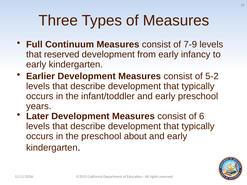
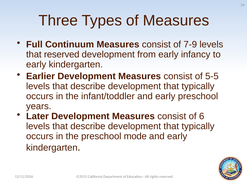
5-2: 5-2 -> 5-5 (212, 76)
about: about -> mode (135, 136)
